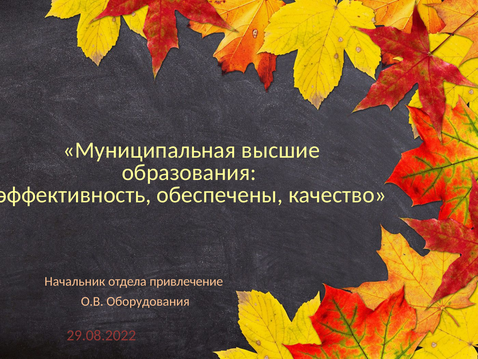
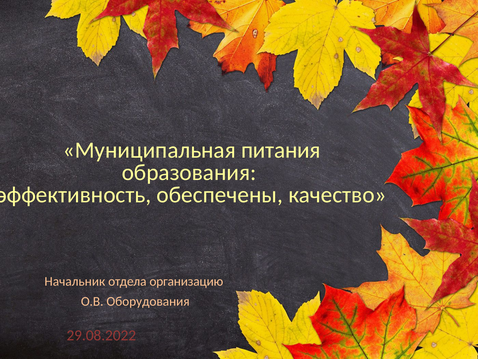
высшие: высшие -> питания (281, 150)
привлечение: привлечение -> организацию (186, 281)
